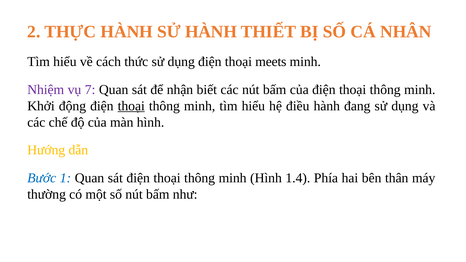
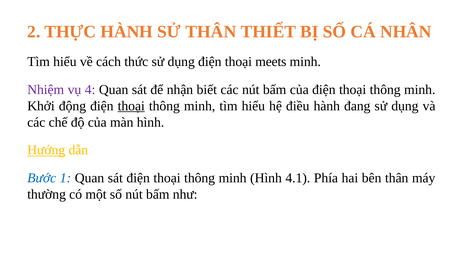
SỬ HÀNH: HÀNH -> THÂN (211, 32)
7: 7 -> 4 (90, 90)
Hướng underline: none -> present (46, 150)
1.4: 1.4 -> 4.1 (298, 178)
